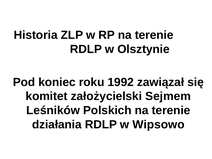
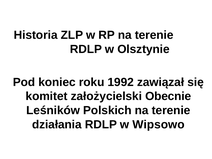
Sejmem: Sejmem -> Obecnie (168, 96)
